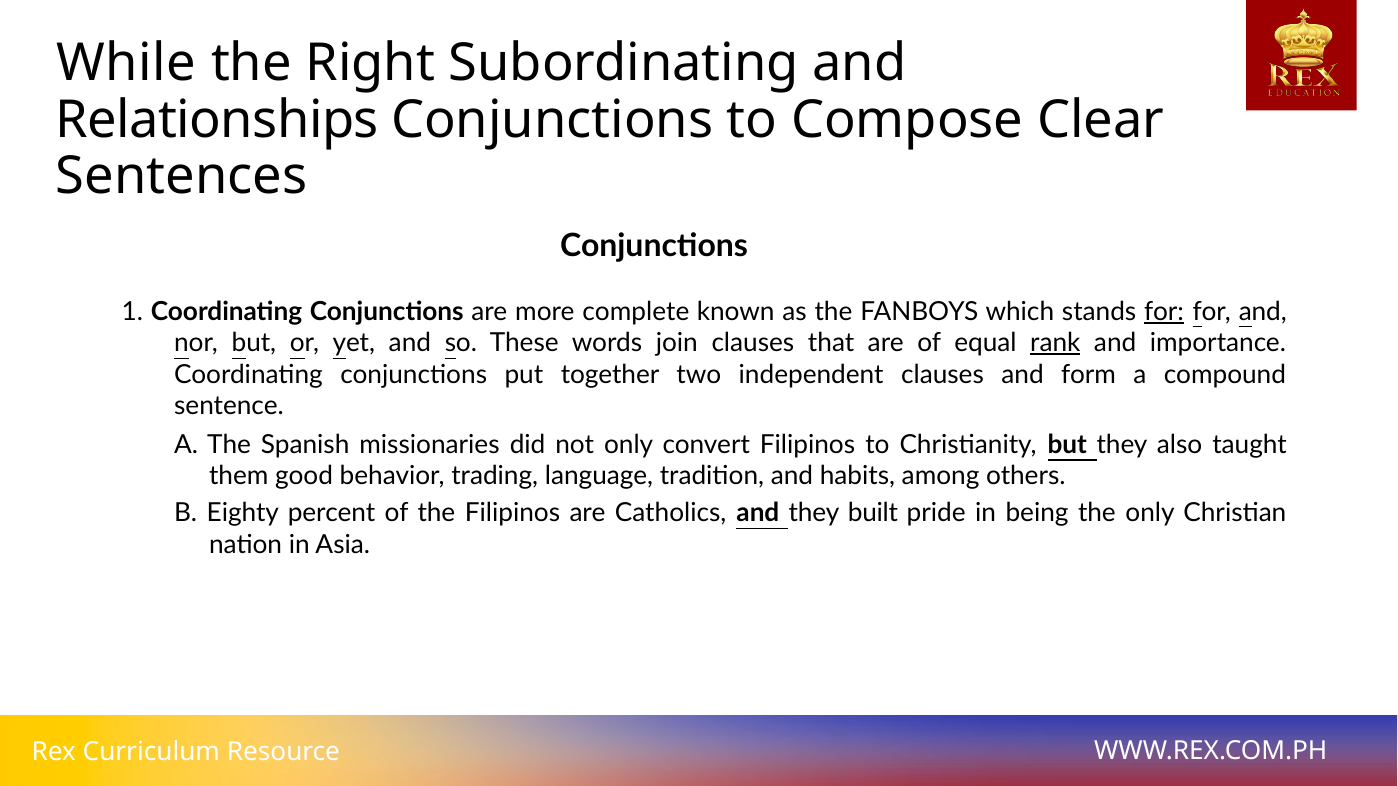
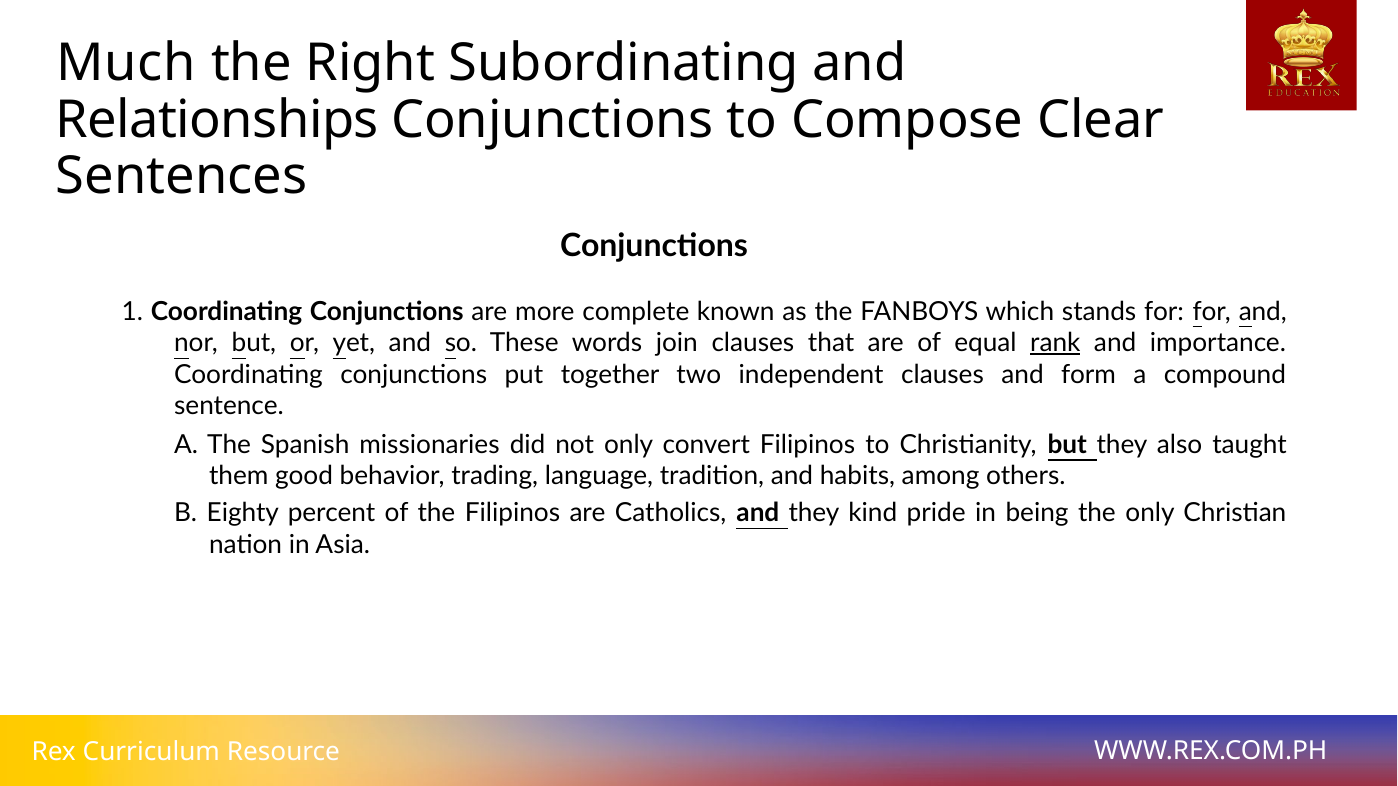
While: While -> Much (126, 63)
for underline: present -> none (1164, 312)
built: built -> kind (873, 513)
